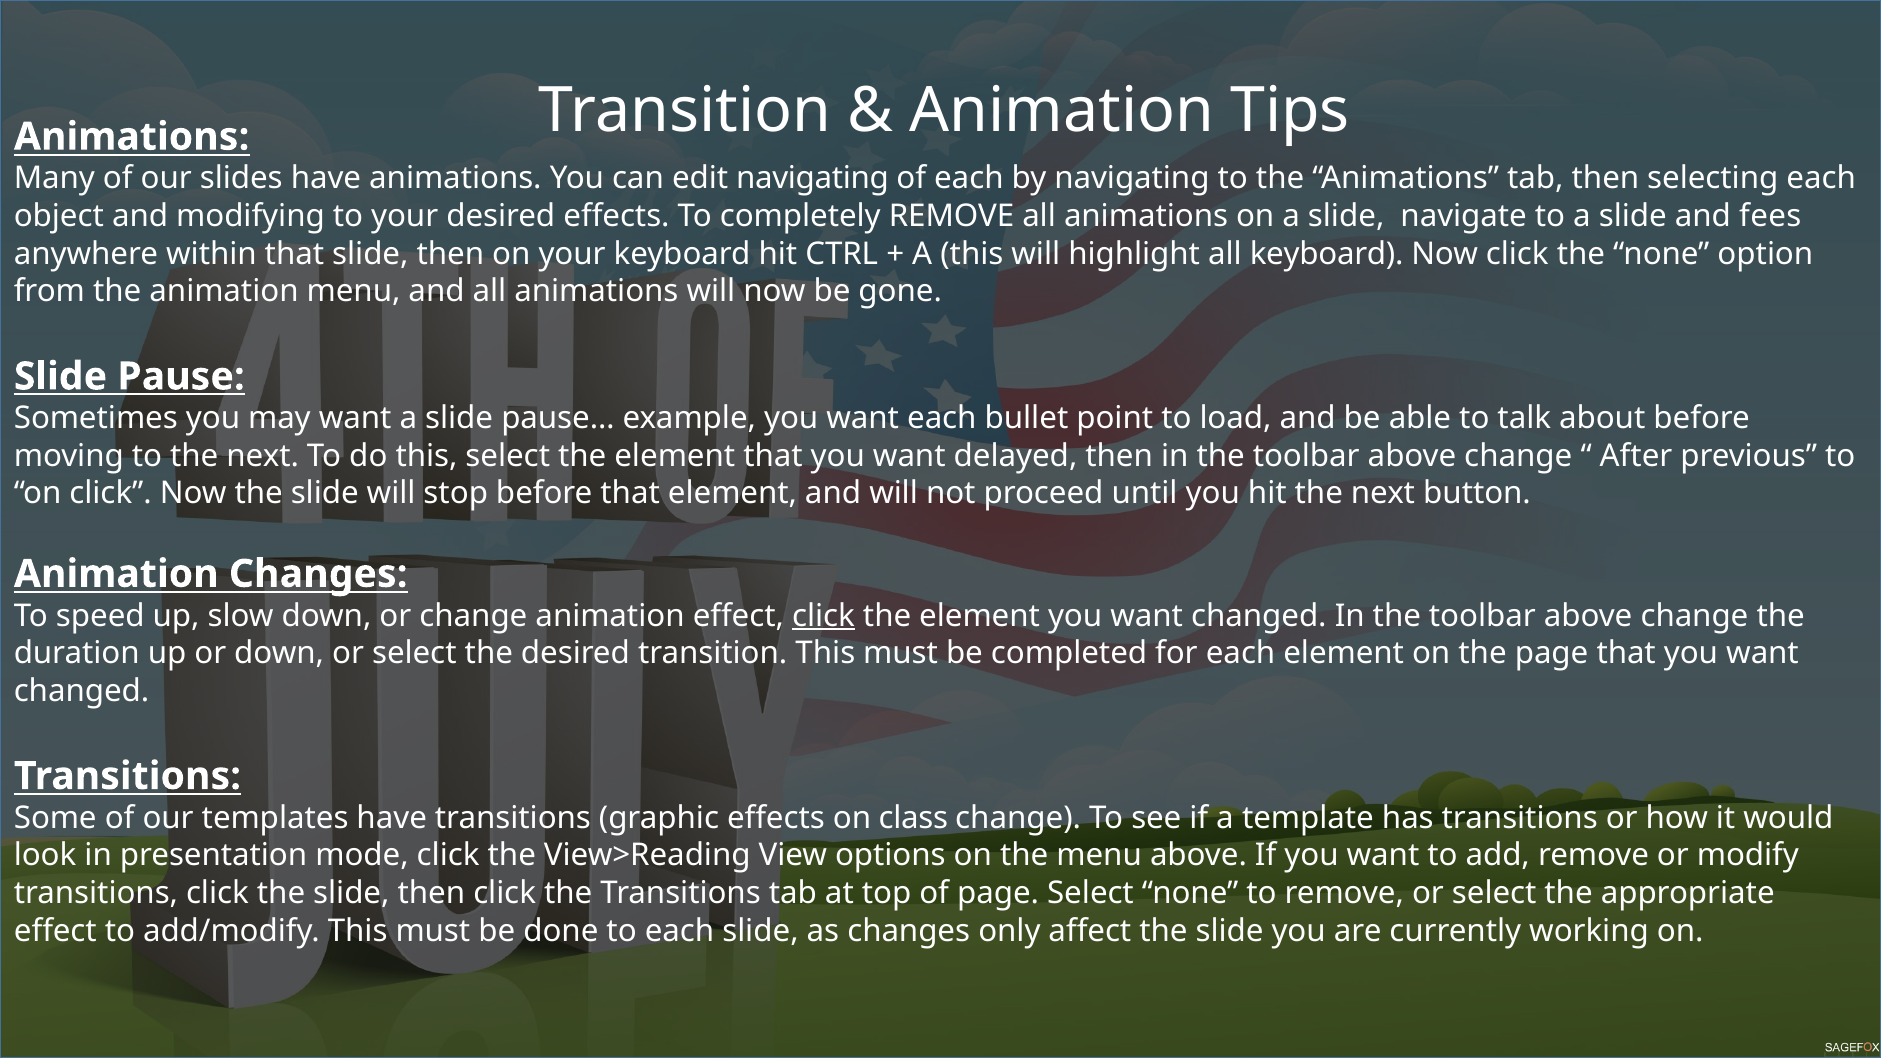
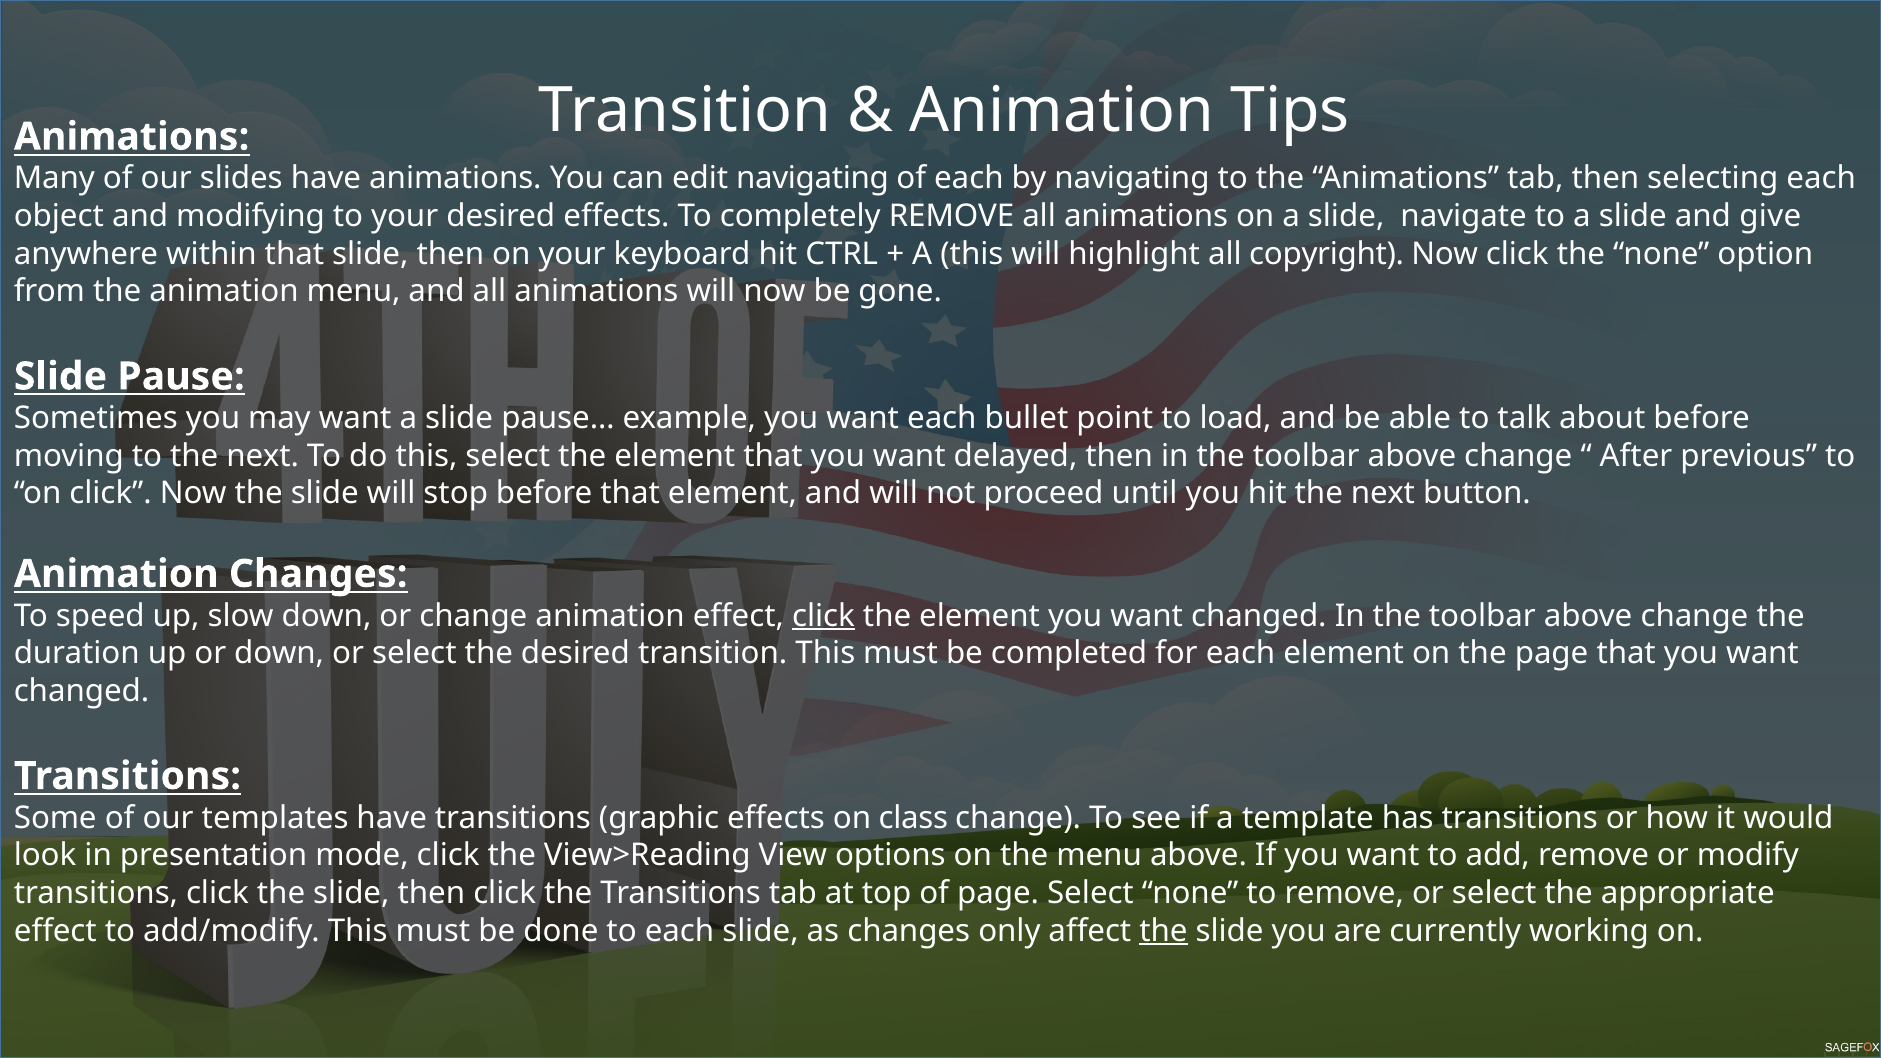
fees: fees -> give (1770, 216)
all keyboard: keyboard -> copyright (1327, 254)
the underline: none -> present (1163, 931)
